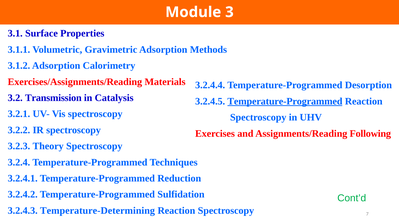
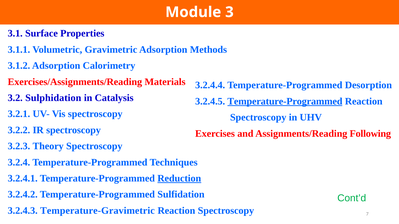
Transmission: Transmission -> Sulphidation (53, 98)
Reduction underline: none -> present (179, 179)
Temperature-Determining: Temperature-Determining -> Temperature-Gravimetric (97, 211)
